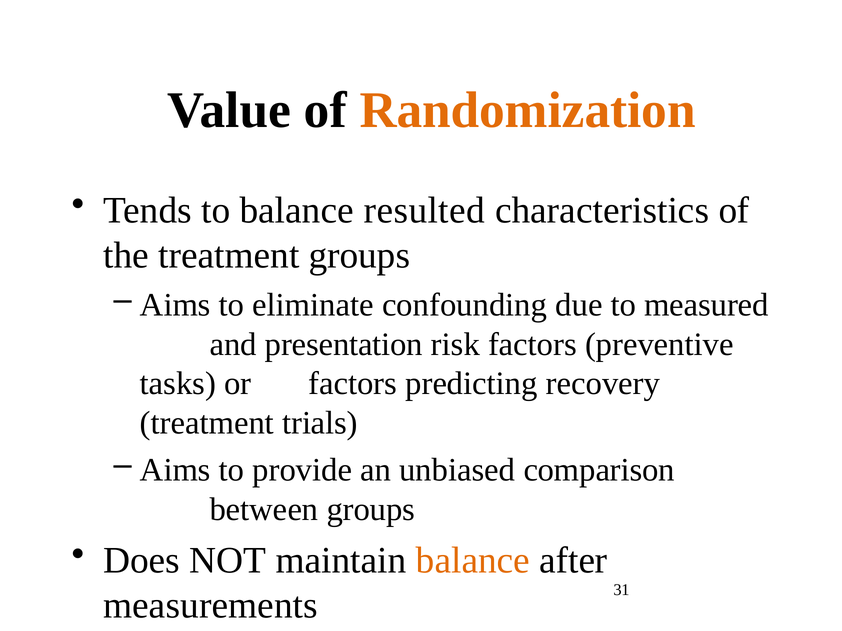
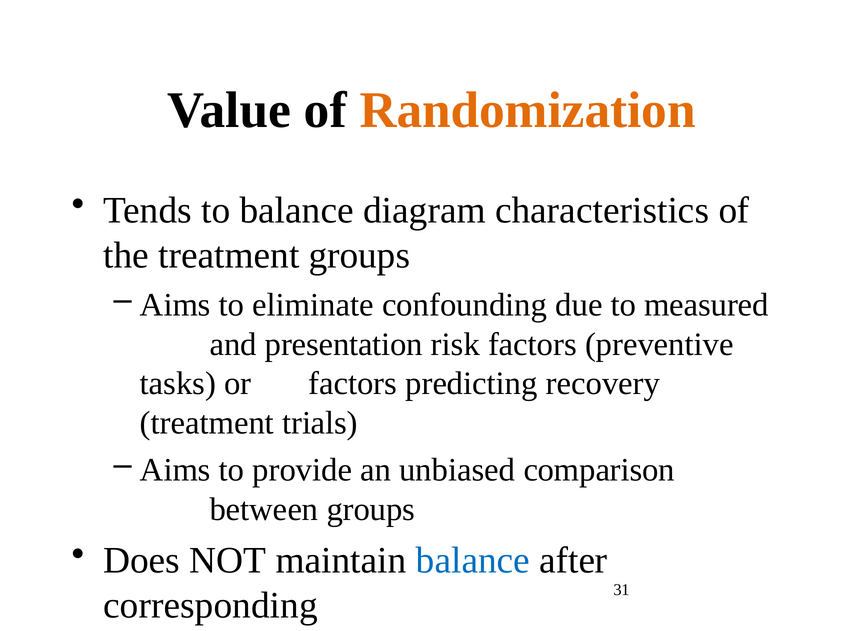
resulted: resulted -> diagram (424, 211)
balance colour: orange -> blue (473, 561)
measurements: measurements -> corresponding (210, 606)
